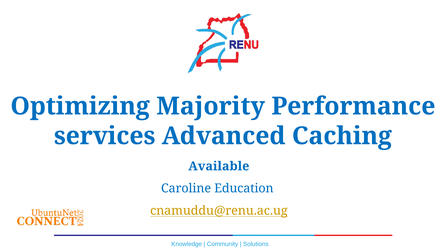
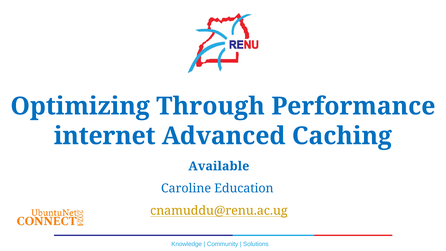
Majority: Majority -> Through (211, 106)
services: services -> internet (105, 136)
